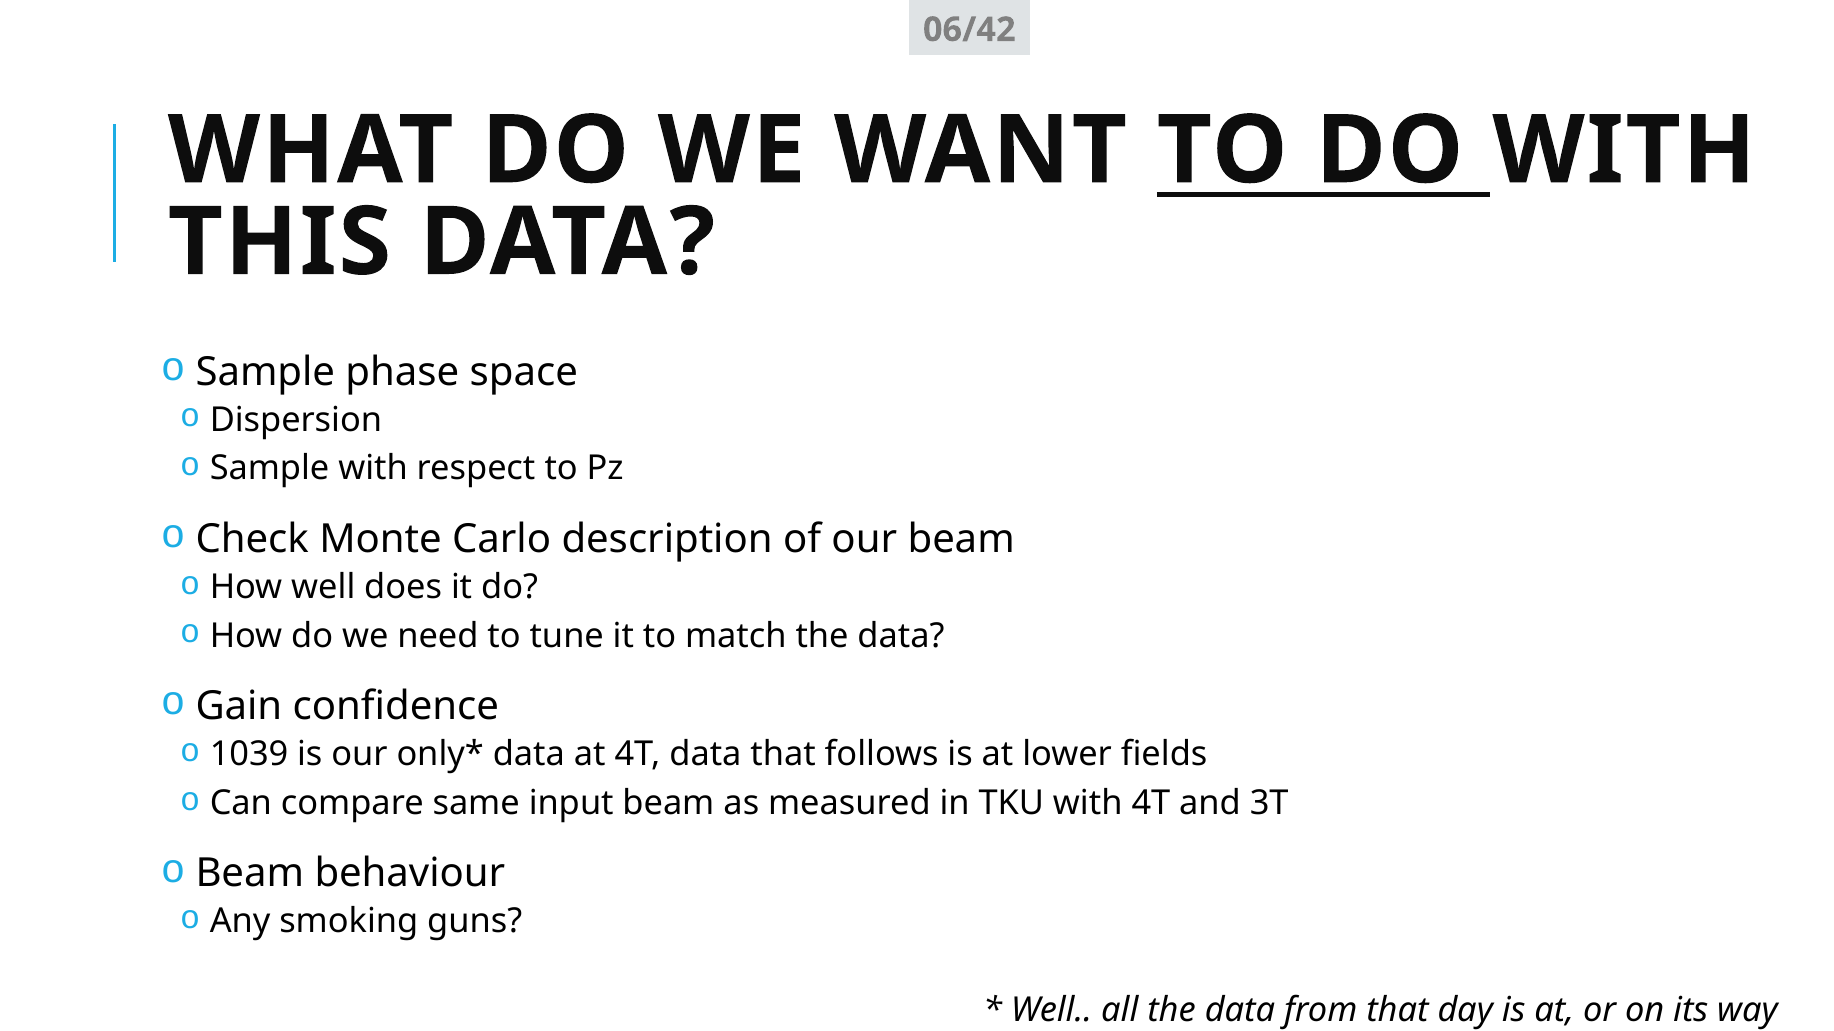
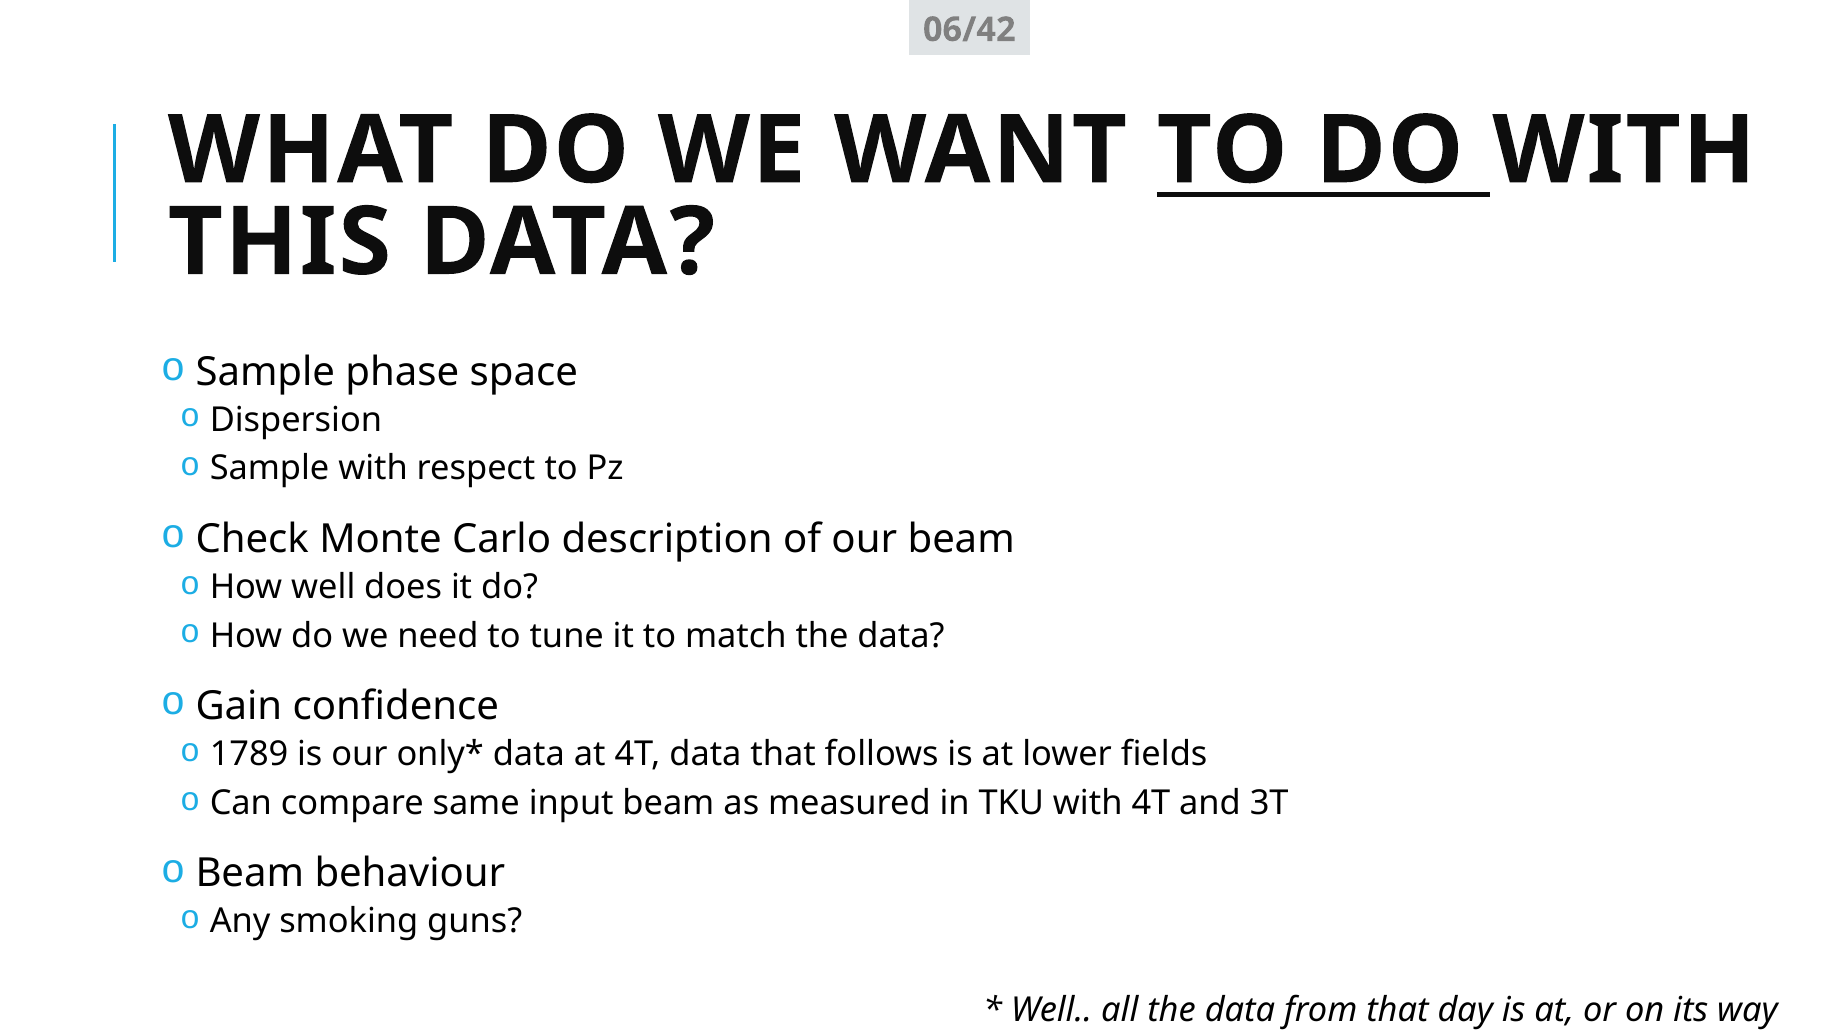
1039: 1039 -> 1789 (249, 755)
